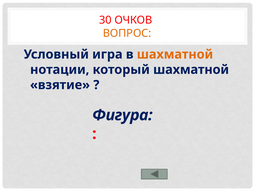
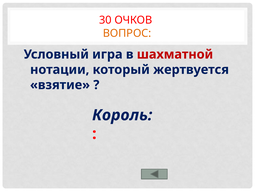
шахматной colour: orange -> red (175, 54)
который шахматной: шахматной -> жертвуется (191, 70)
Фигура: Фигура -> Король (122, 115)
